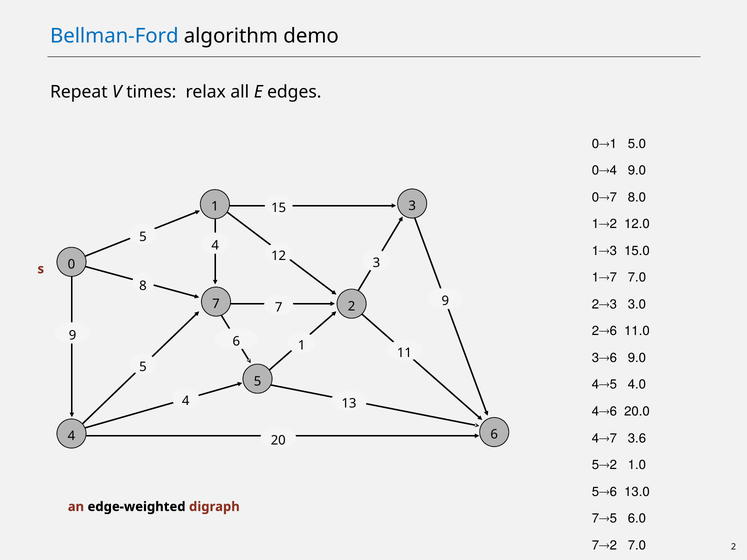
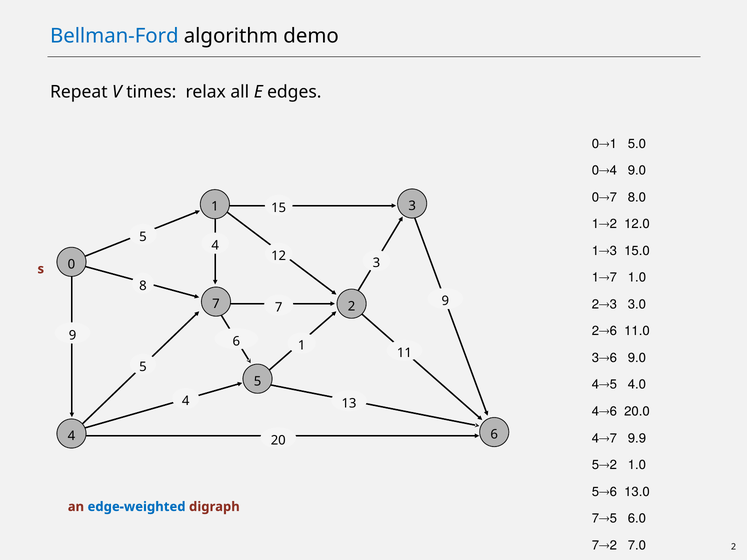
1®7 7.0: 7.0 -> 1.0 (637, 278)
3.6: 3.6 -> 9.9 (637, 438)
edge-weighted colour: black -> blue (137, 507)
